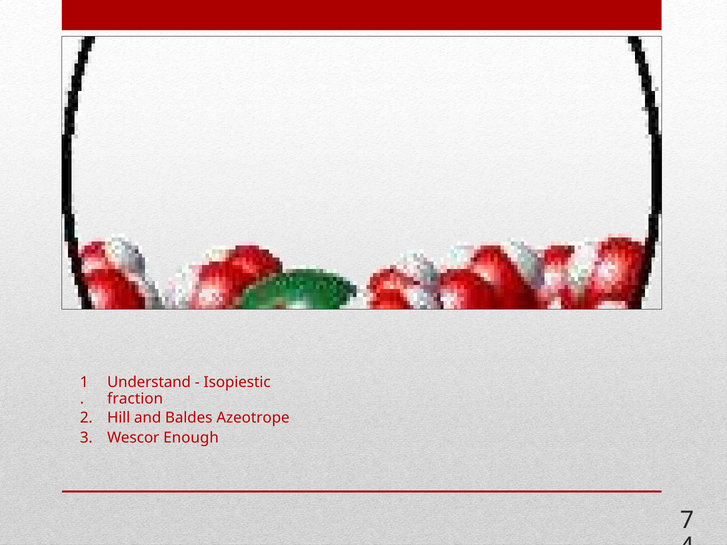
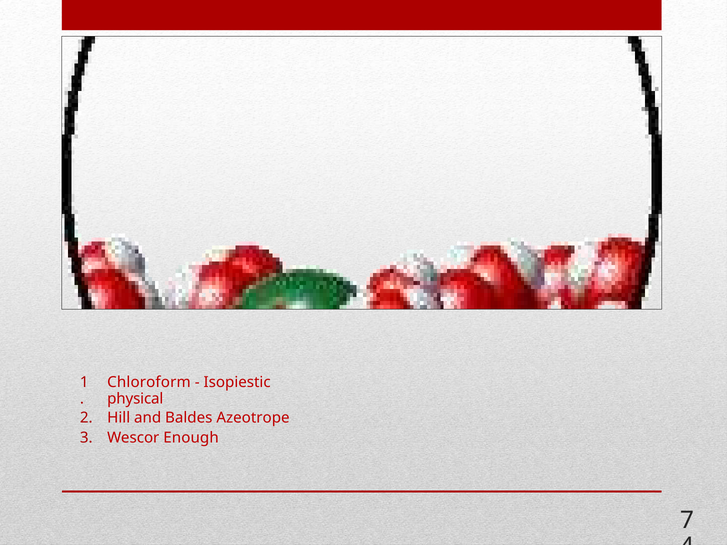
Understand: Understand -> Chloroform (149, 382)
fraction: fraction -> physical (135, 399)
